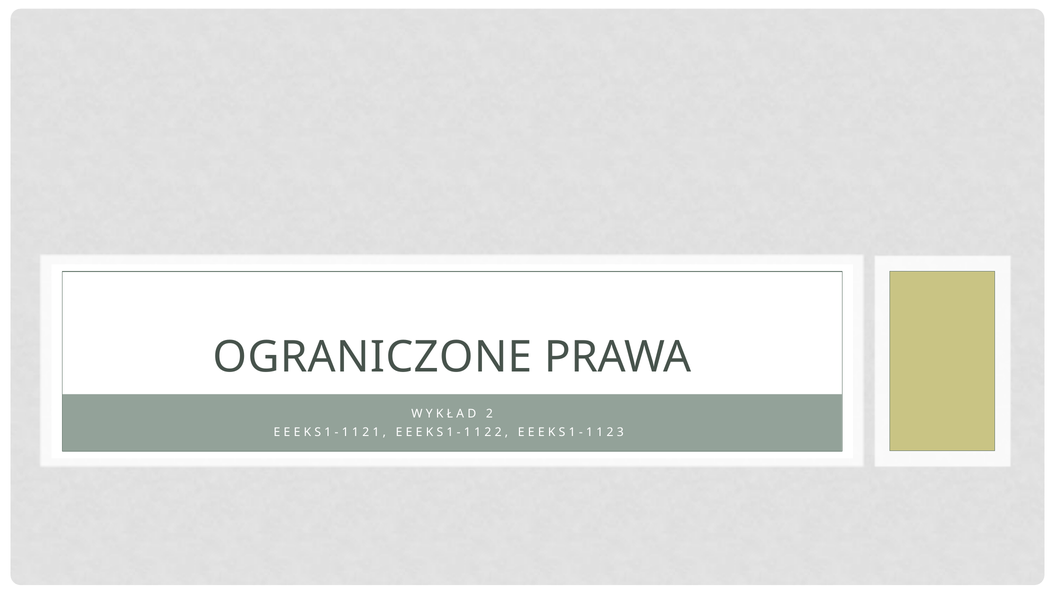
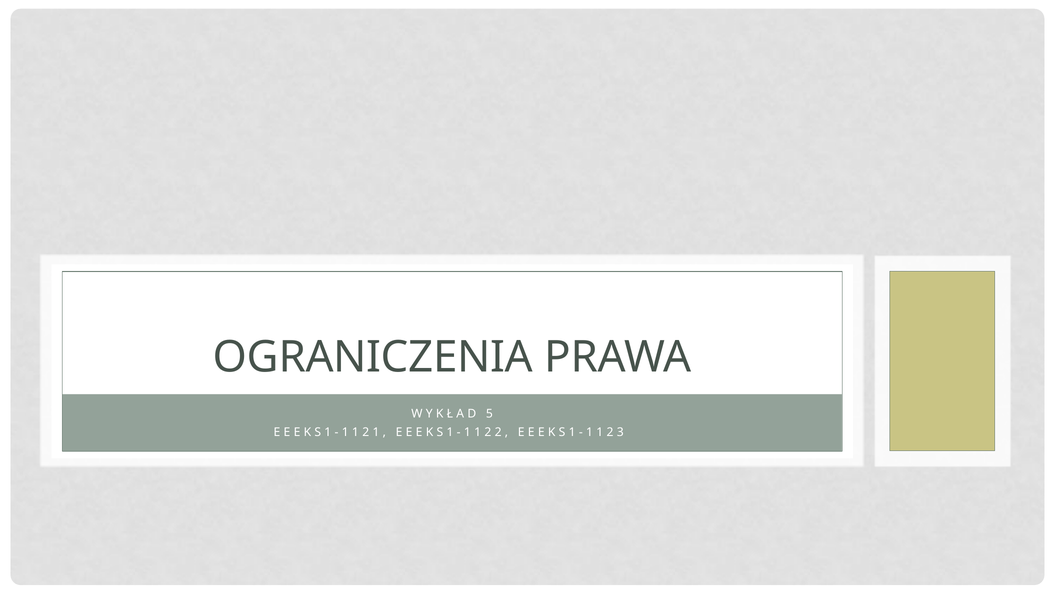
OGRANICZONE: OGRANICZONE -> OGRANICZENIA (373, 357)
2: 2 -> 5 (489, 414)
